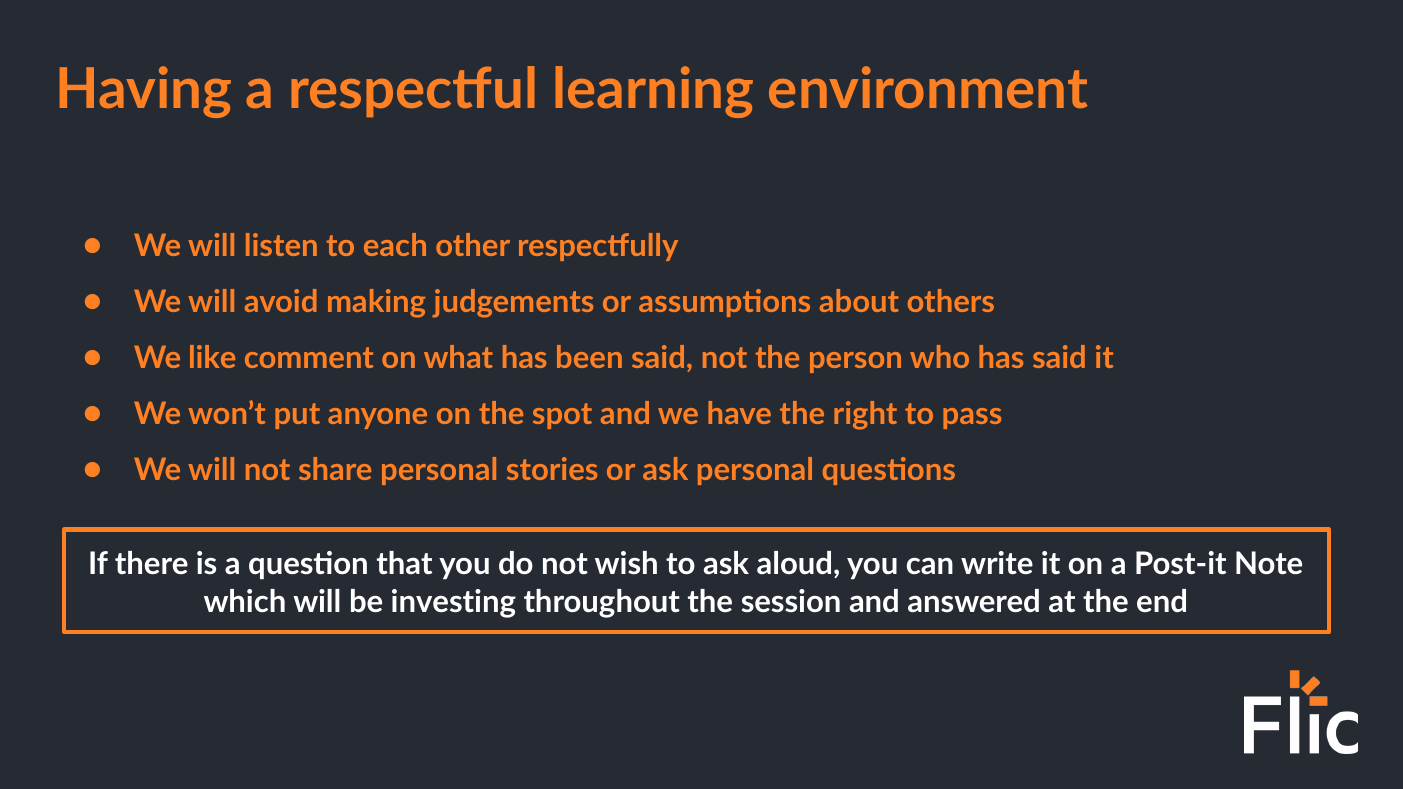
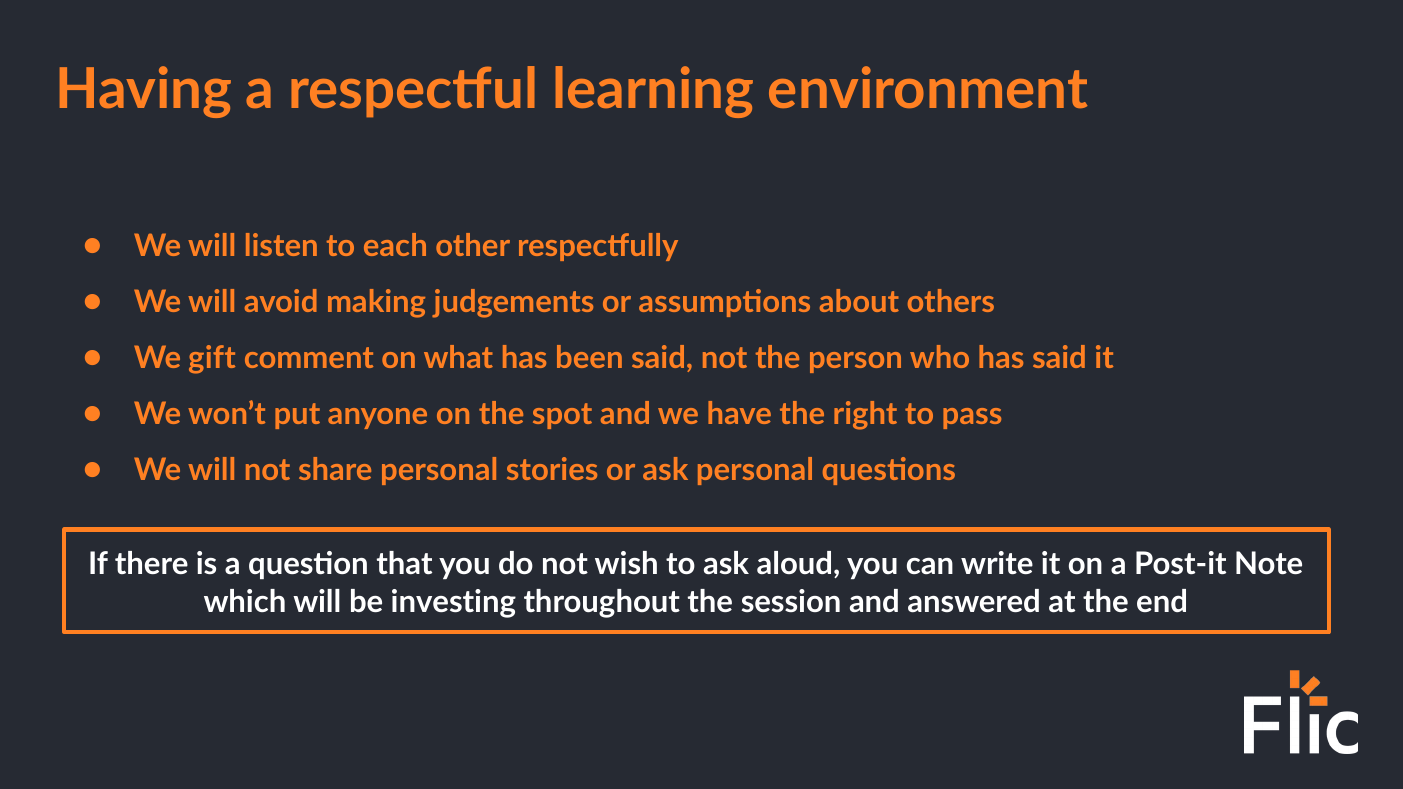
like: like -> gift (212, 358)
